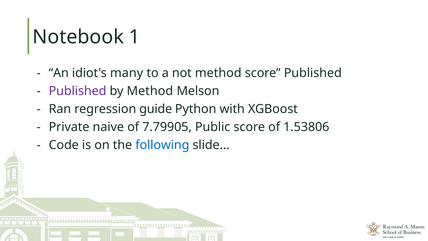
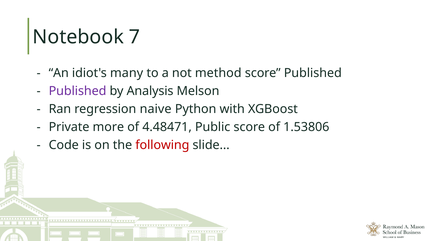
1: 1 -> 7 (135, 37)
by Method: Method -> Analysis (150, 91)
guide: guide -> naive (156, 109)
naive: naive -> more (108, 127)
7.79905: 7.79905 -> 4.48471 (167, 127)
following colour: blue -> red (162, 145)
